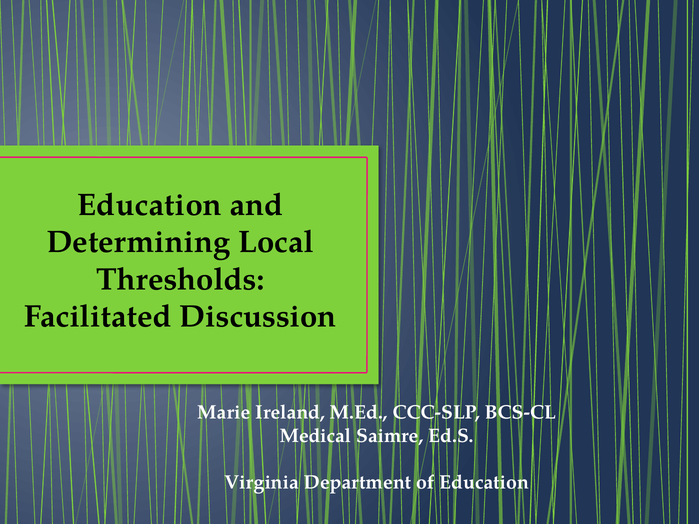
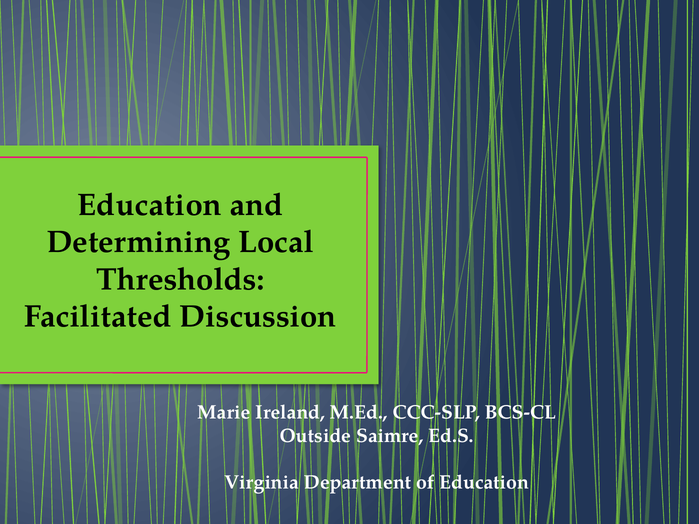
Medical: Medical -> Outside (315, 436)
